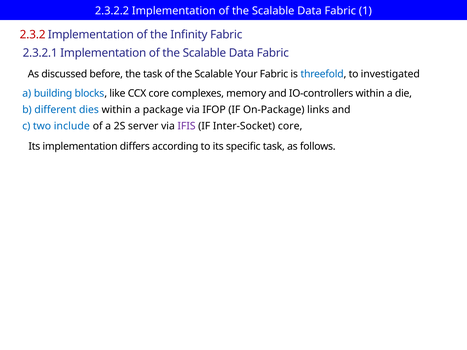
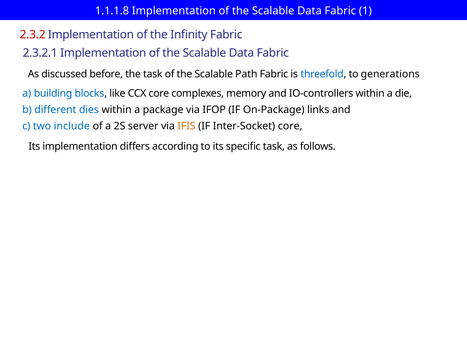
2.3.2.2: 2.3.2.2 -> 1.1.1.8 (112, 11)
Your: Your -> Path (246, 74)
investigated: investigated -> generations (390, 74)
IFIS colour: purple -> orange (187, 126)
